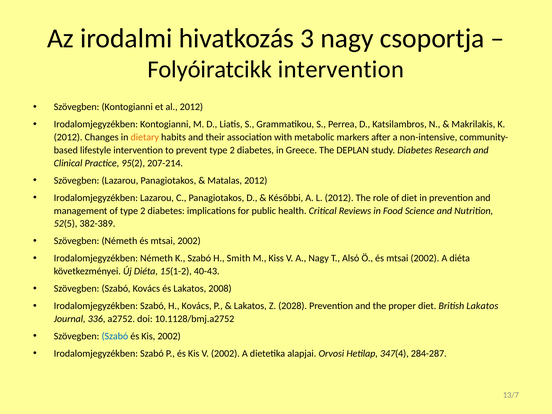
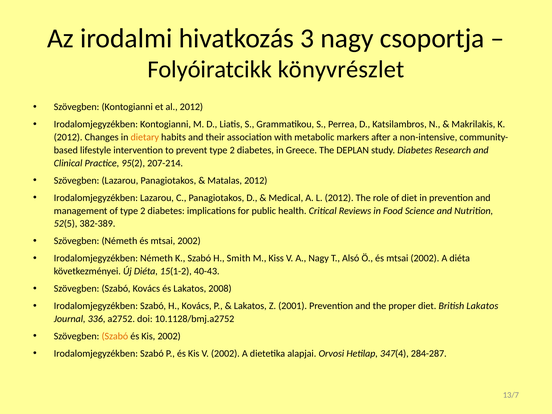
Folyóiratcikk intervention: intervention -> könyvrészlet (341, 69)
Későbbi: Későbbi -> Medical (286, 198)
2028: 2028 -> 2001 (293, 306)
Szabó colour: blue -> orange (115, 336)
